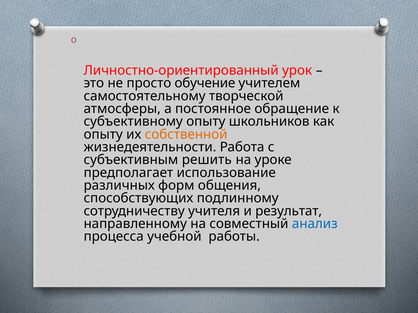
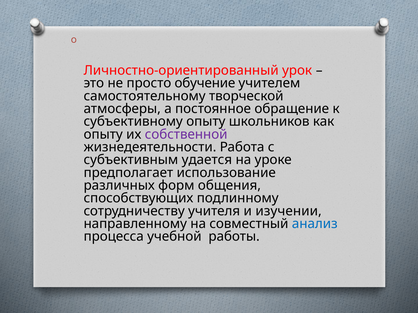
собственной colour: orange -> purple (186, 135)
решить: решить -> удается (207, 160)
результат: результат -> изучении (289, 211)
